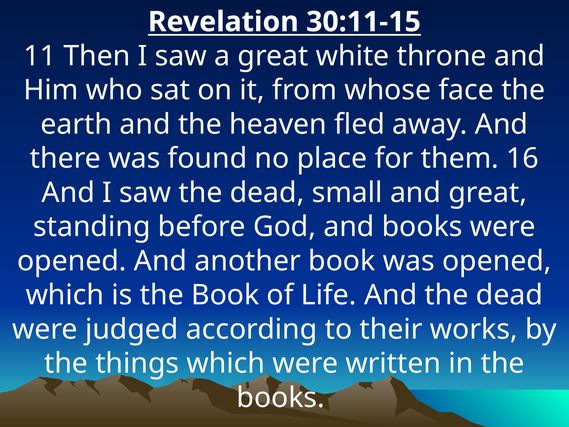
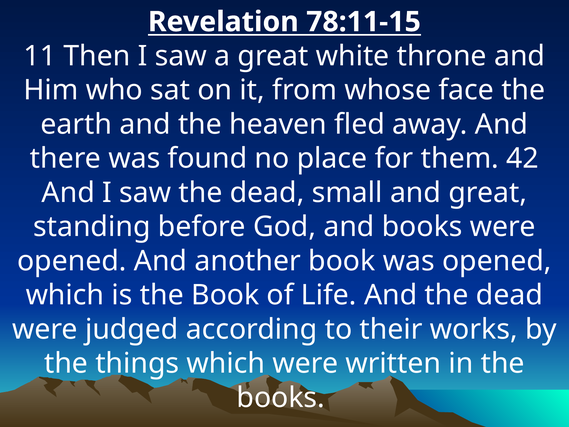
30:11-15: 30:11-15 -> 78:11-15 (363, 22)
16: 16 -> 42 (523, 158)
